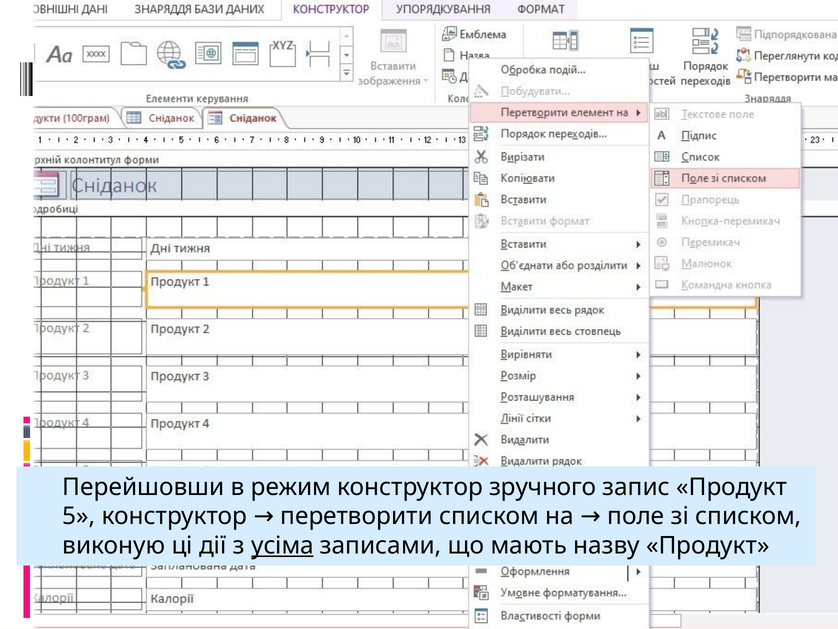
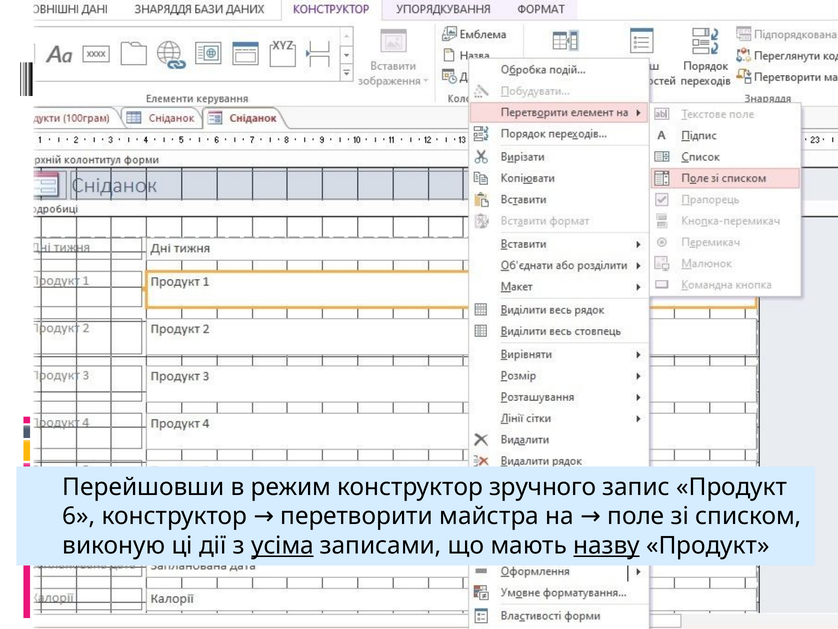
5: 5 -> 6 (79, 516)
перетворити списком: списком -> майстра (489, 516)
назву underline: none -> present (607, 545)
